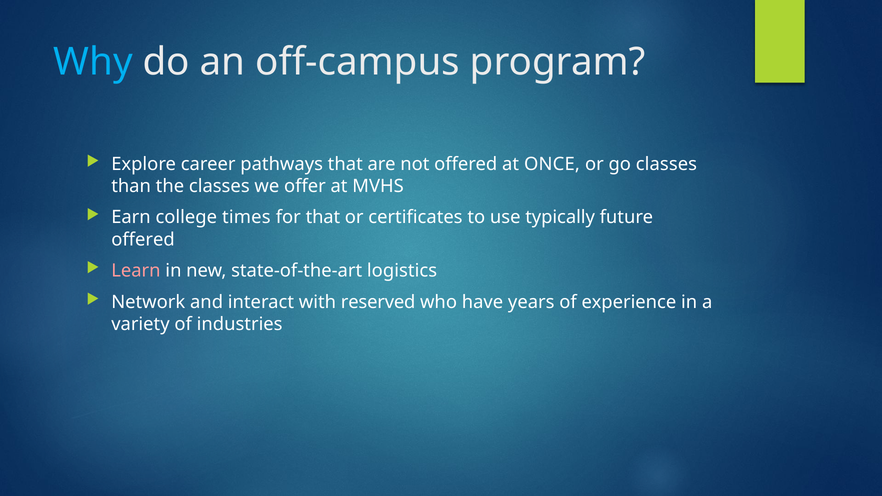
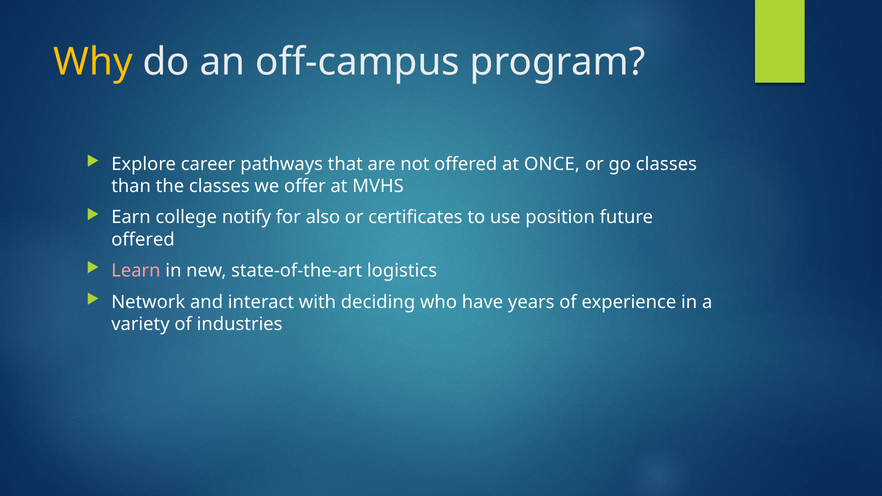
Why colour: light blue -> yellow (93, 62)
times: times -> notify (246, 217)
for that: that -> also (323, 217)
typically: typically -> position (560, 217)
reserved: reserved -> deciding (378, 302)
